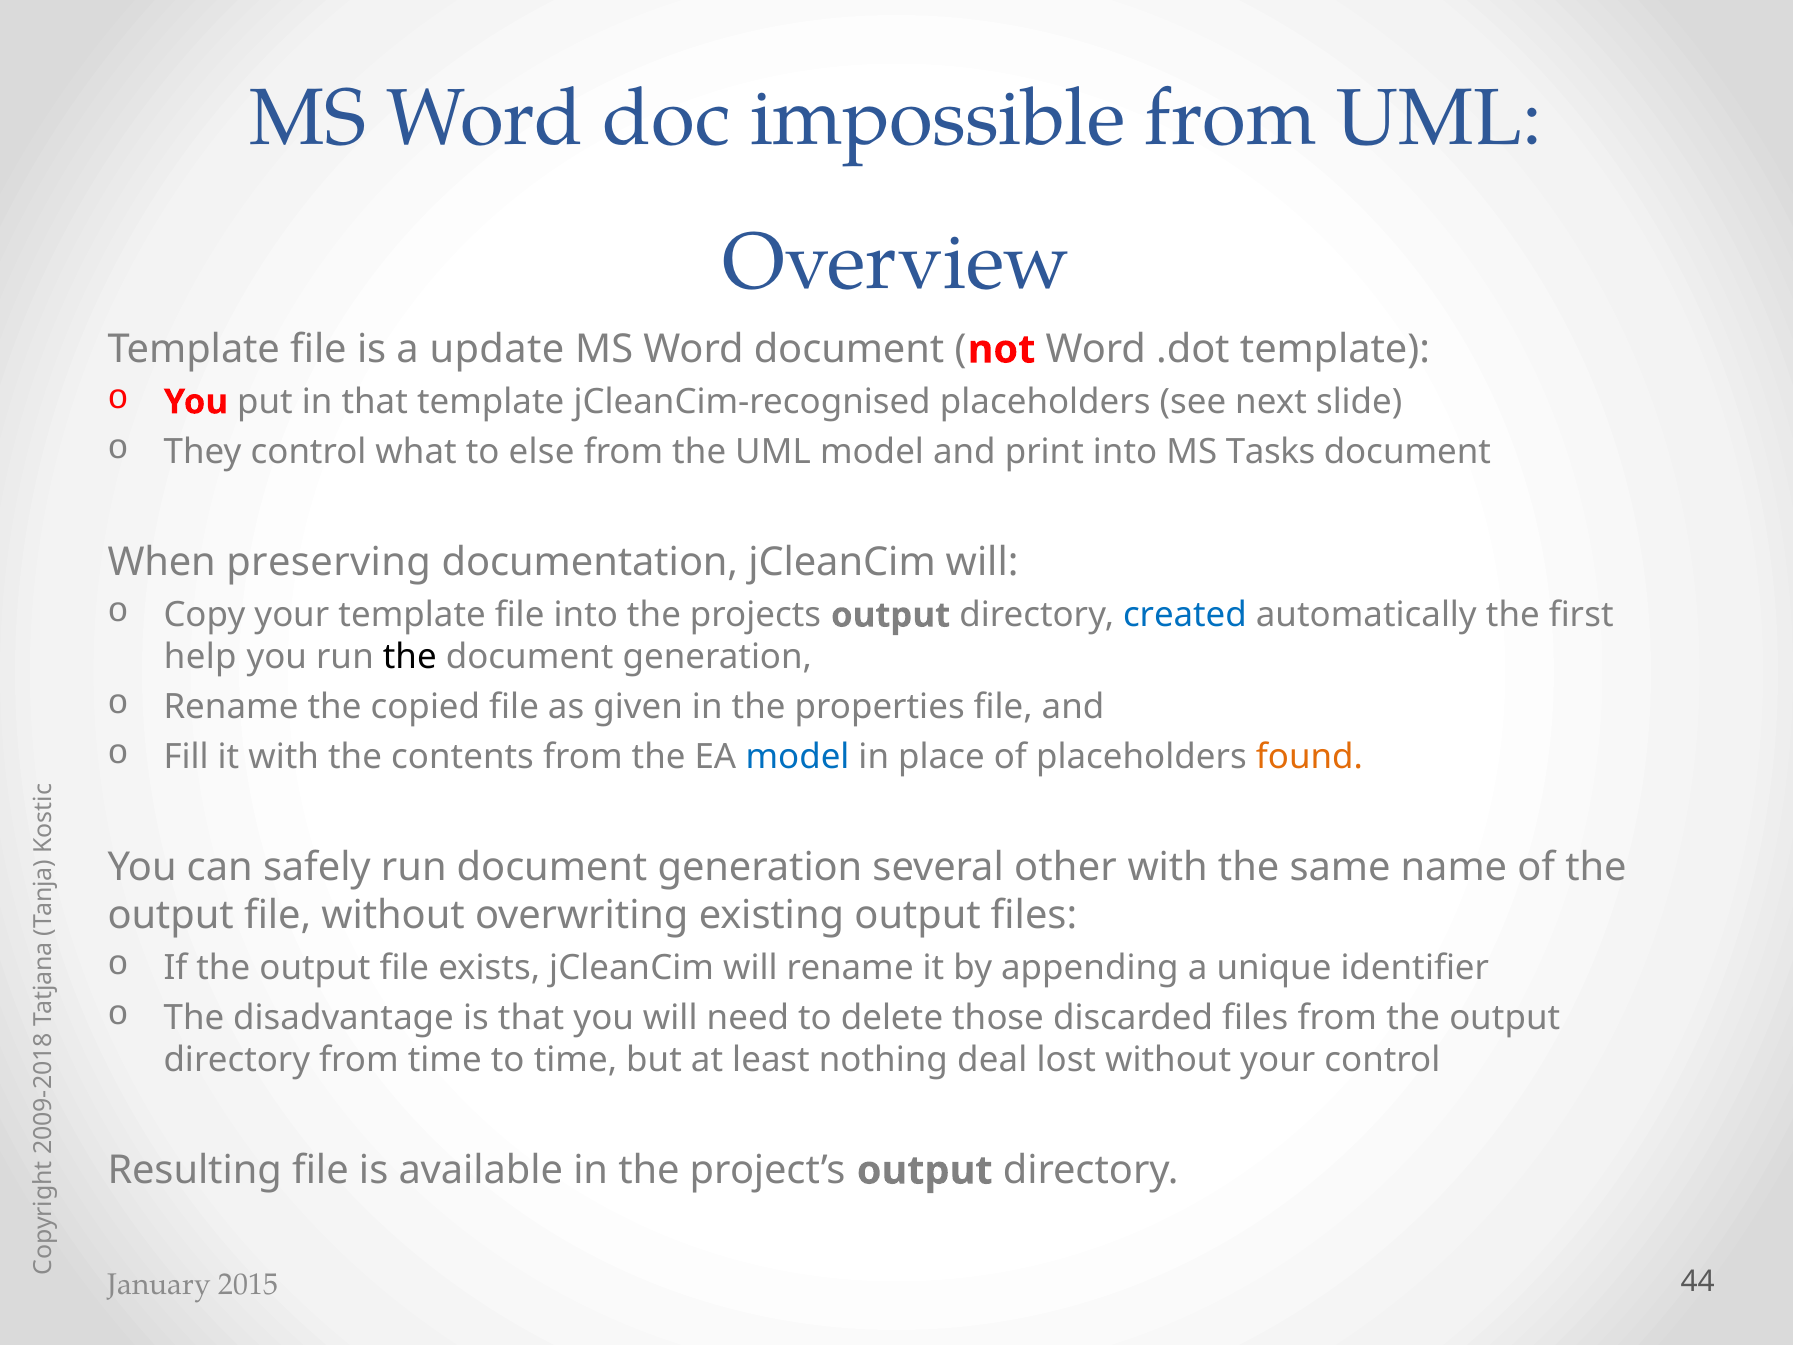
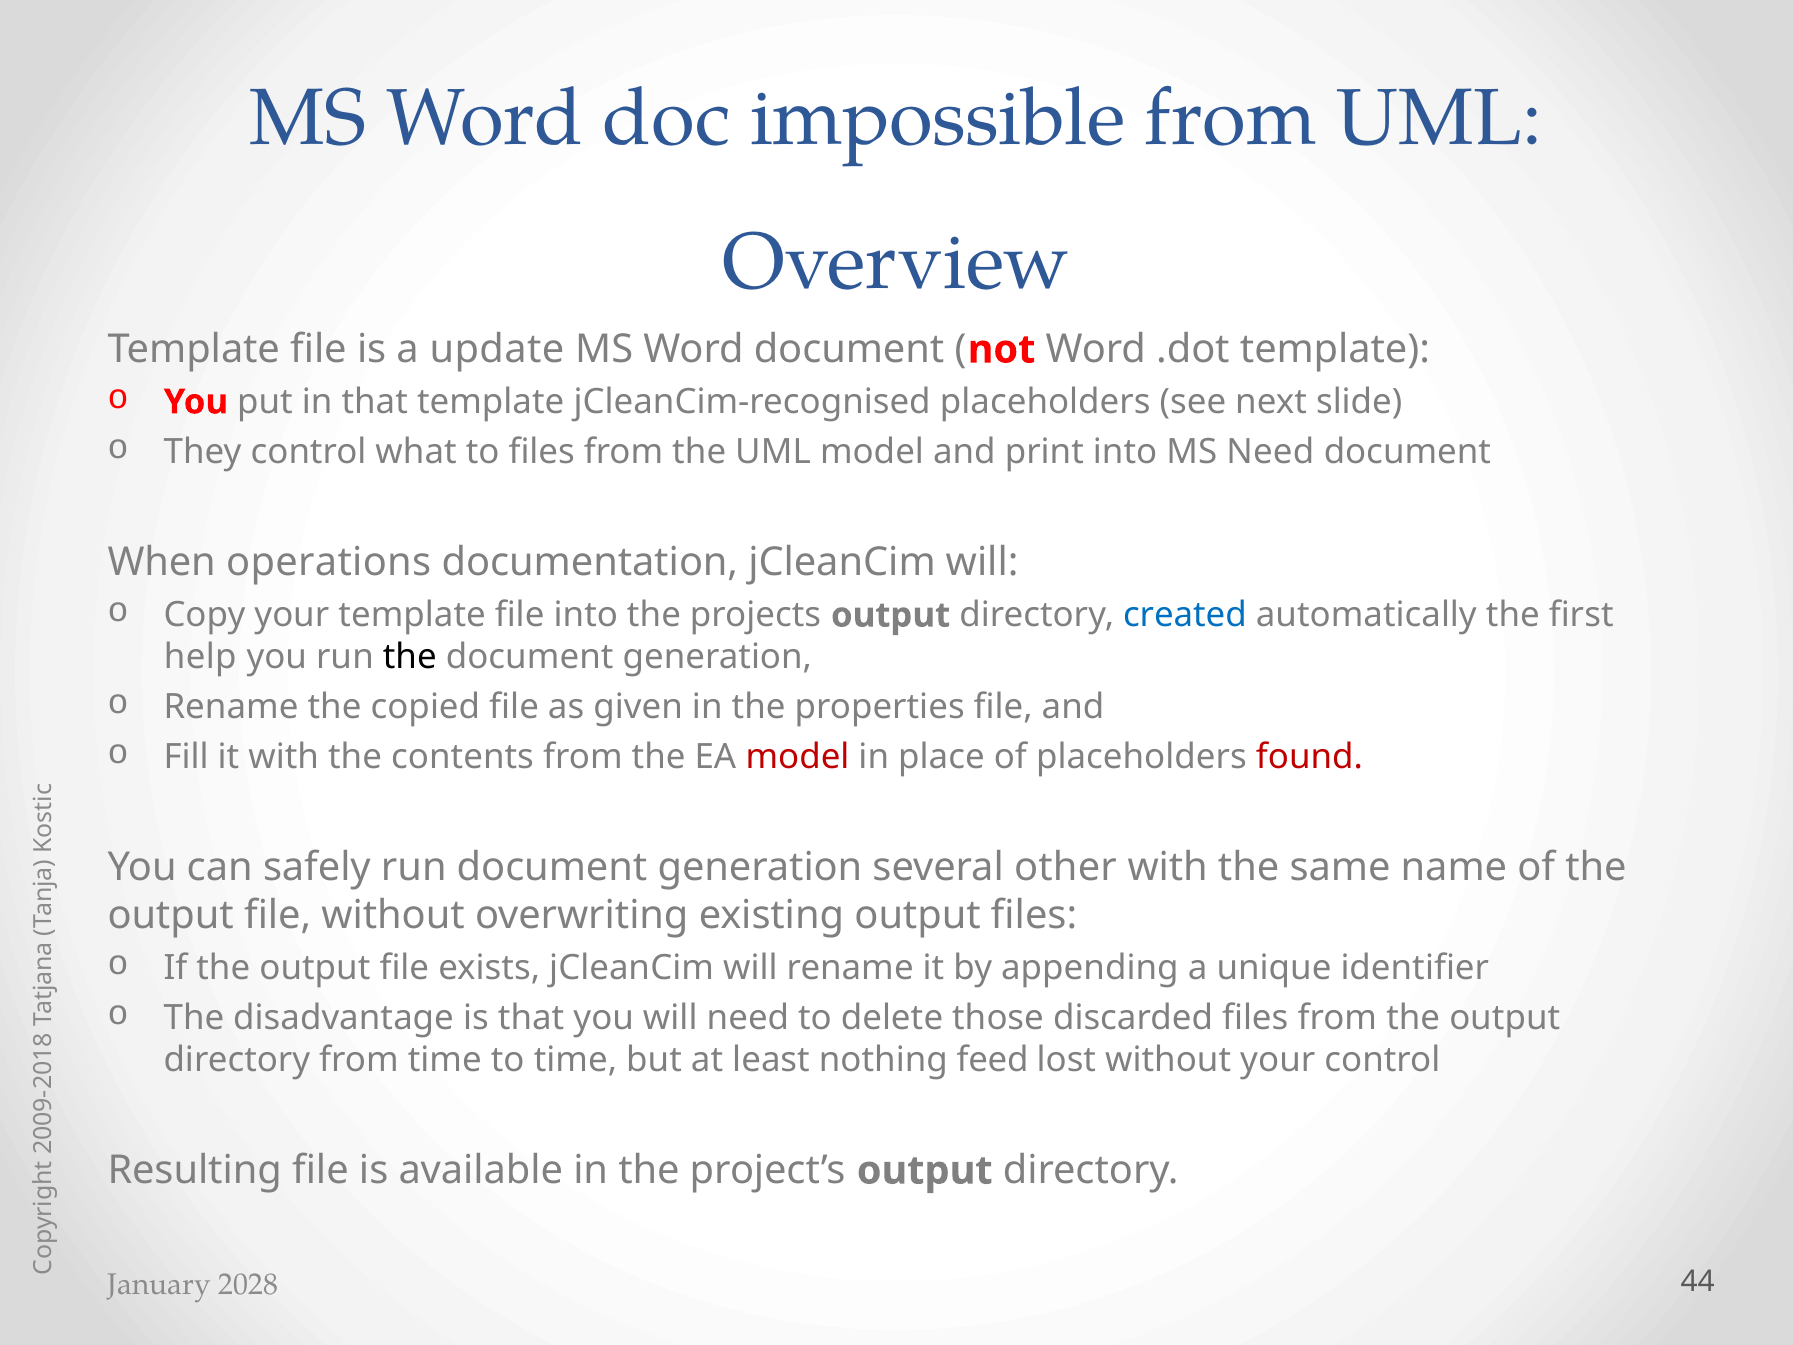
to else: else -> files (542, 452)
MS Tasks: Tasks -> Need (1270, 452)
preserving: preserving -> operations (329, 563)
model colour: blue -> red (798, 757)
found colour: orange -> red (1309, 757)
deal: deal -> feed (993, 1059)
2015: 2015 -> 2028 (249, 1284)
